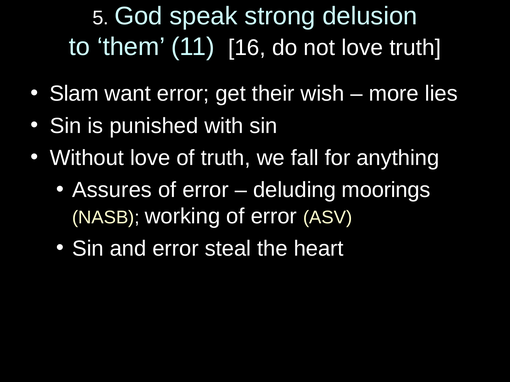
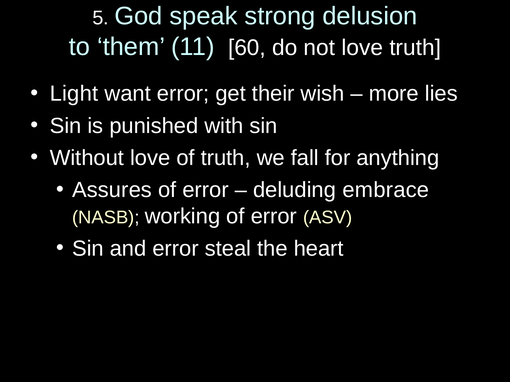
16: 16 -> 60 (247, 48)
Slam: Slam -> Light (74, 94)
moorings: moorings -> embrace (386, 190)
